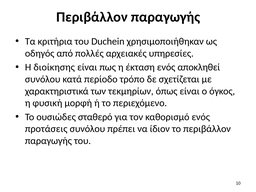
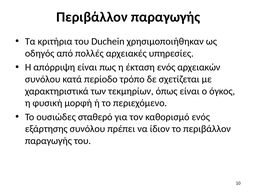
διοίκησης: διοίκησης -> απόρριψη (54, 67)
αποκληθεί: αποκληθεί -> αρχειακών (199, 67)
προτάσεις: προτάσεις -> εξάρτησης (46, 129)
